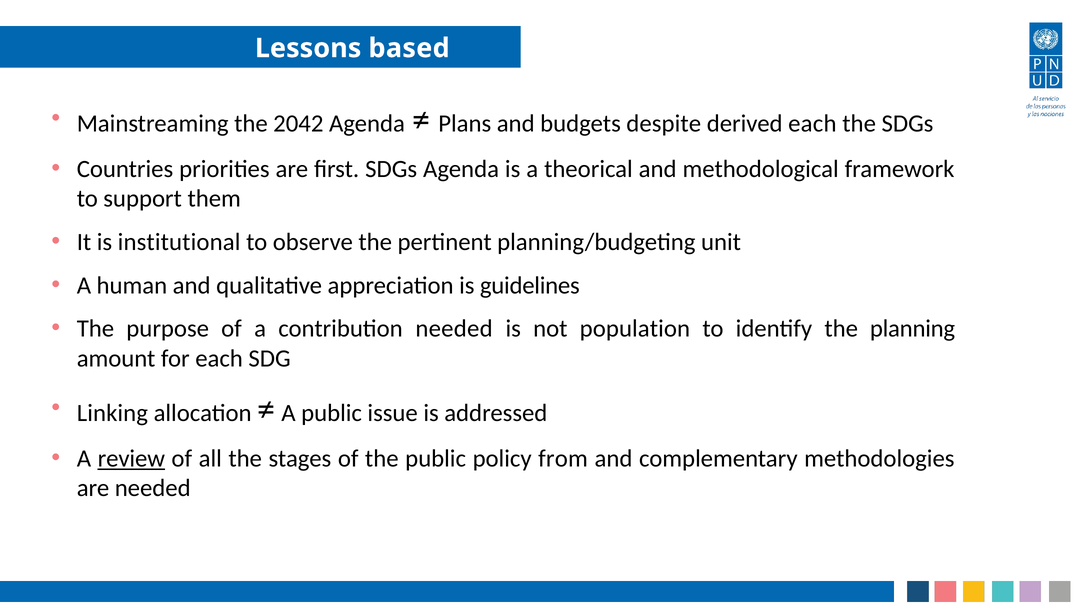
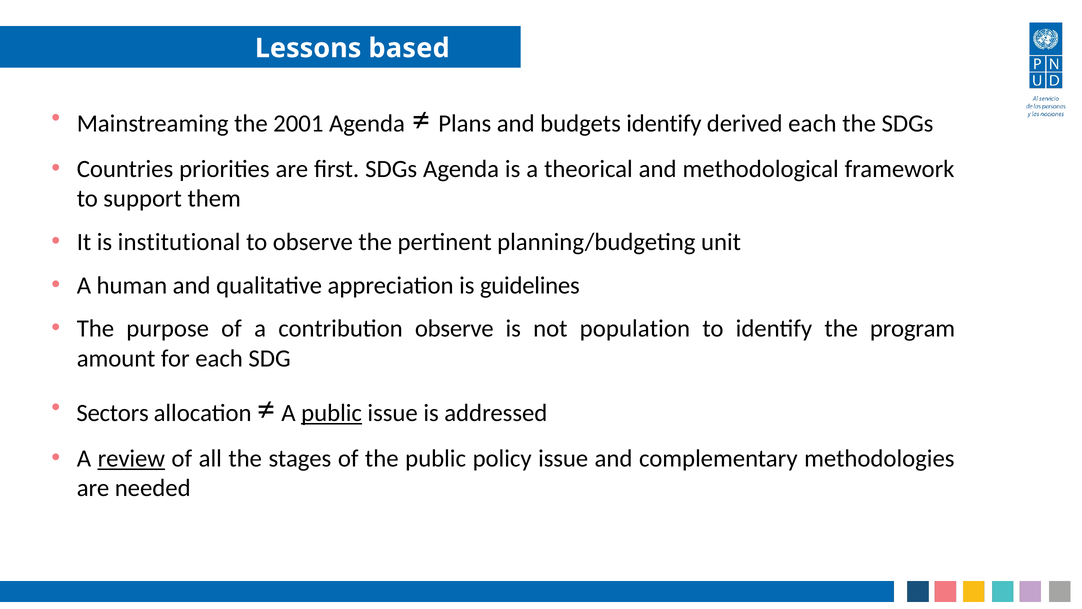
2042: 2042 -> 2001 (298, 123)
budgets despite: despite -> identify (664, 123)
contribution needed: needed -> observe (454, 328)
planning: planning -> program (913, 328)
Linking: Linking -> Sectors (113, 413)
public underline: none -> present (332, 413)
policy from: from -> issue (563, 458)
